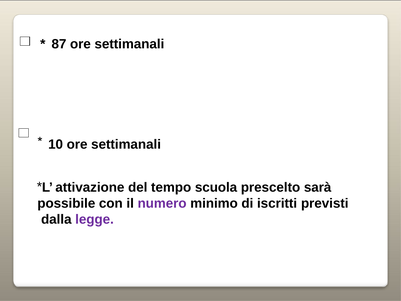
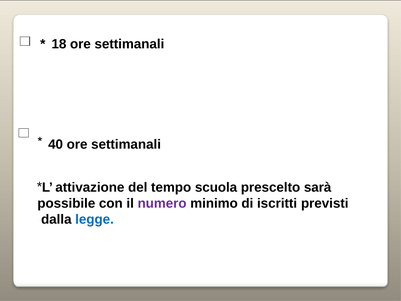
87: 87 -> 18 (59, 44)
10: 10 -> 40 (56, 144)
legge colour: purple -> blue (95, 219)
